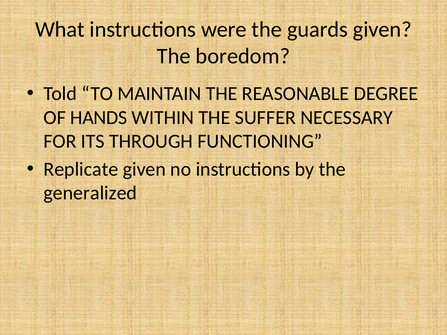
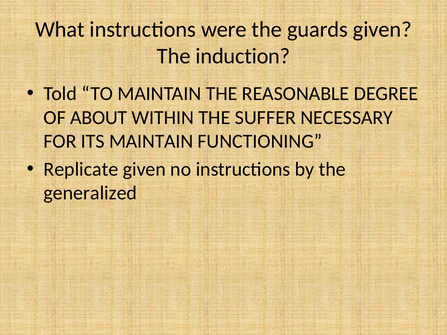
boredom: boredom -> induction (243, 56)
HANDS: HANDS -> ABOUT (99, 118)
ITS THROUGH: THROUGH -> MAINTAIN (151, 142)
